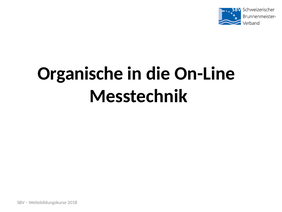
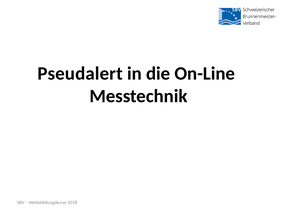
Organische: Organische -> Pseudalert (80, 73)
